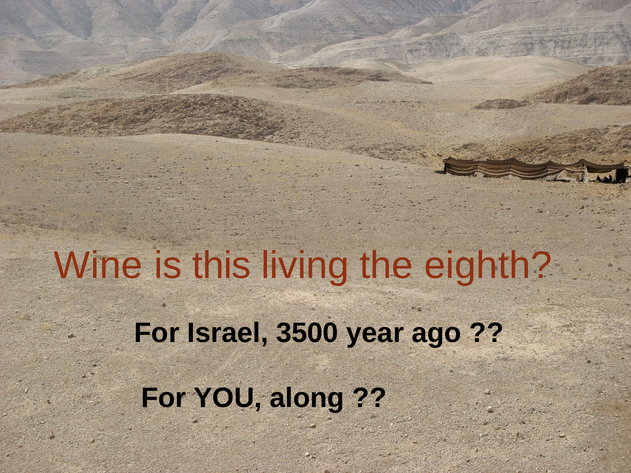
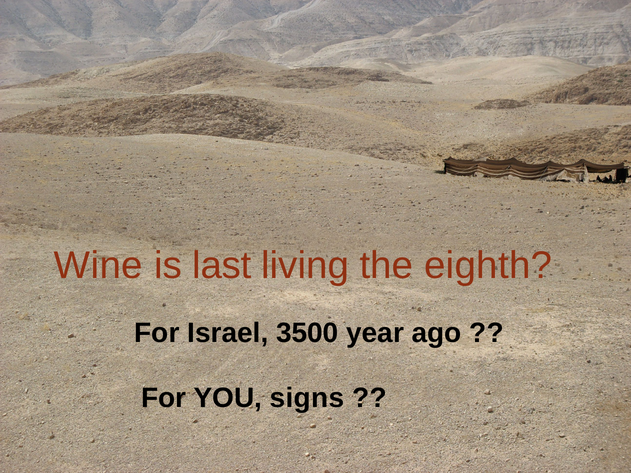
this: this -> last (222, 266)
along: along -> signs (307, 398)
